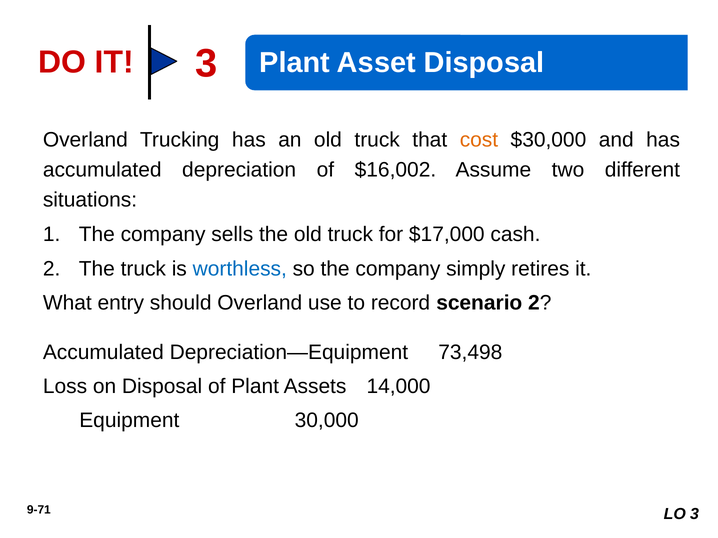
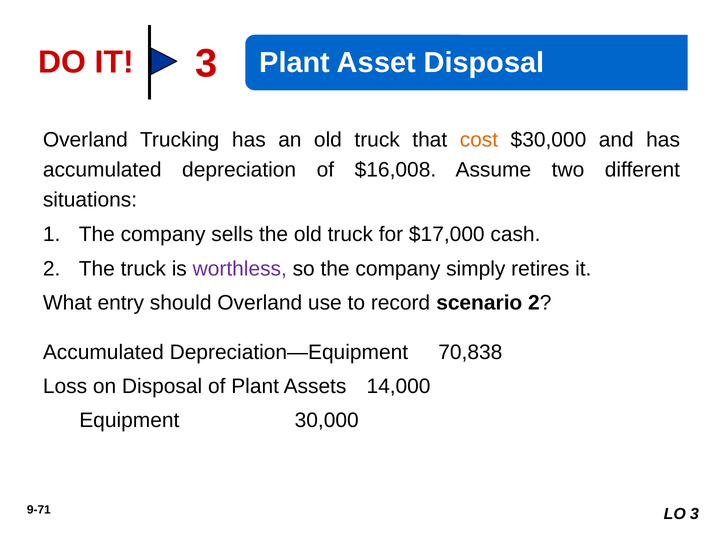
$16,002: $16,002 -> $16,008 (395, 170)
worthless colour: blue -> purple (240, 269)
73,498: 73,498 -> 70,838 (470, 353)
